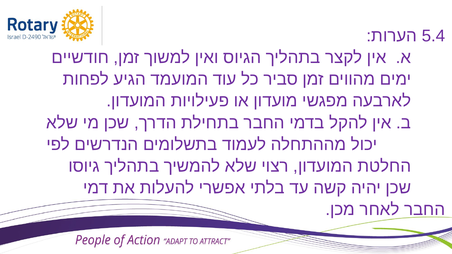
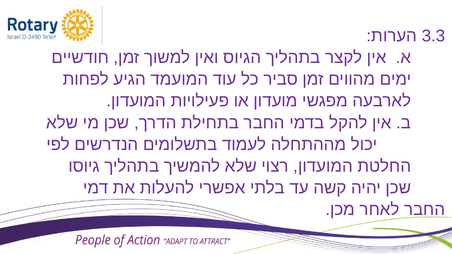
5.4: 5.4 -> 3.3 (434, 36)
